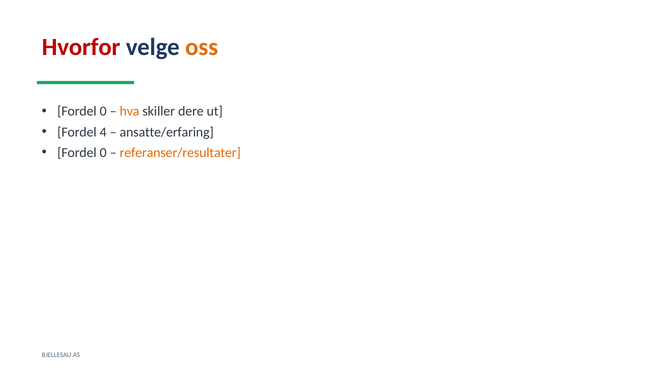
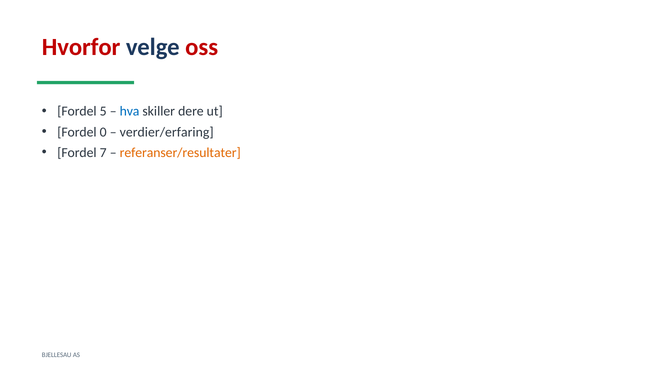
oss colour: orange -> red (202, 47)
0: 0 -> 5 (103, 111)
hva colour: orange -> blue (130, 111)
4: 4 -> 0 (103, 132)
ansatte/erfaring: ansatte/erfaring -> verdier/erfaring (167, 132)
0: 0 -> 7 (103, 153)
